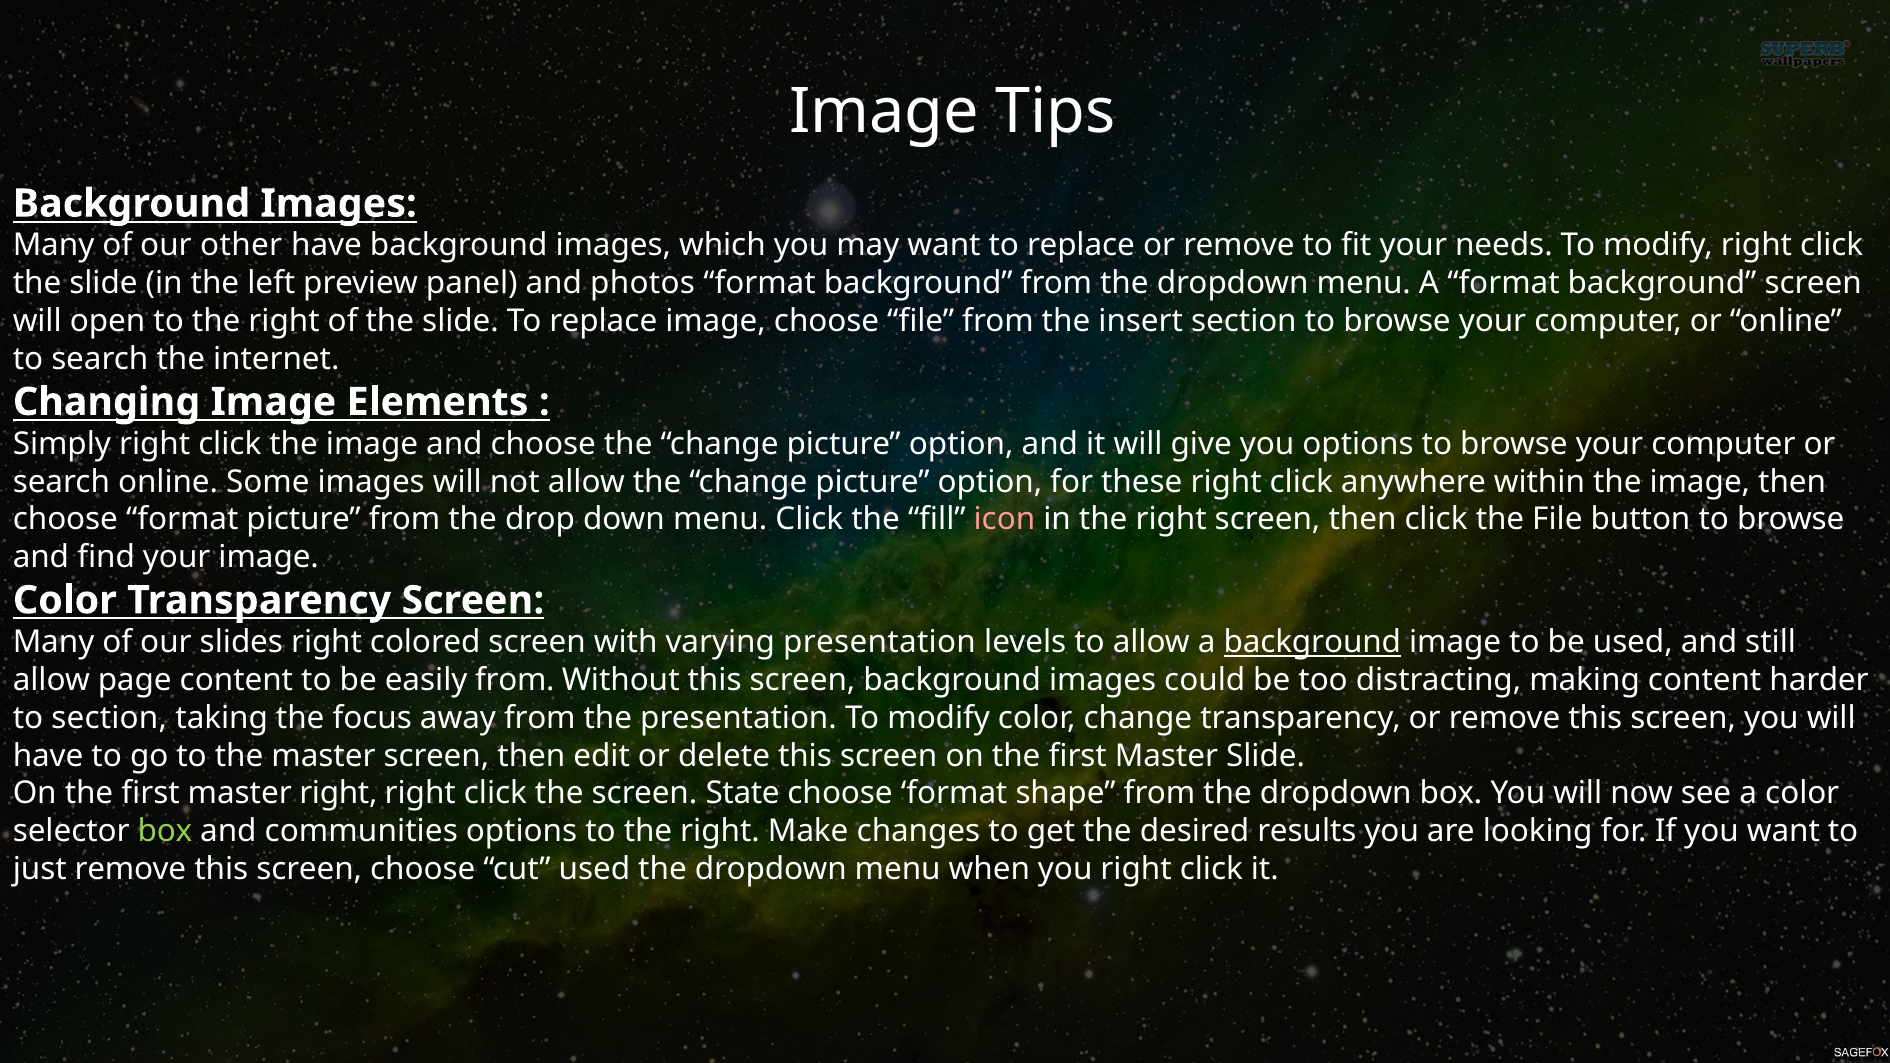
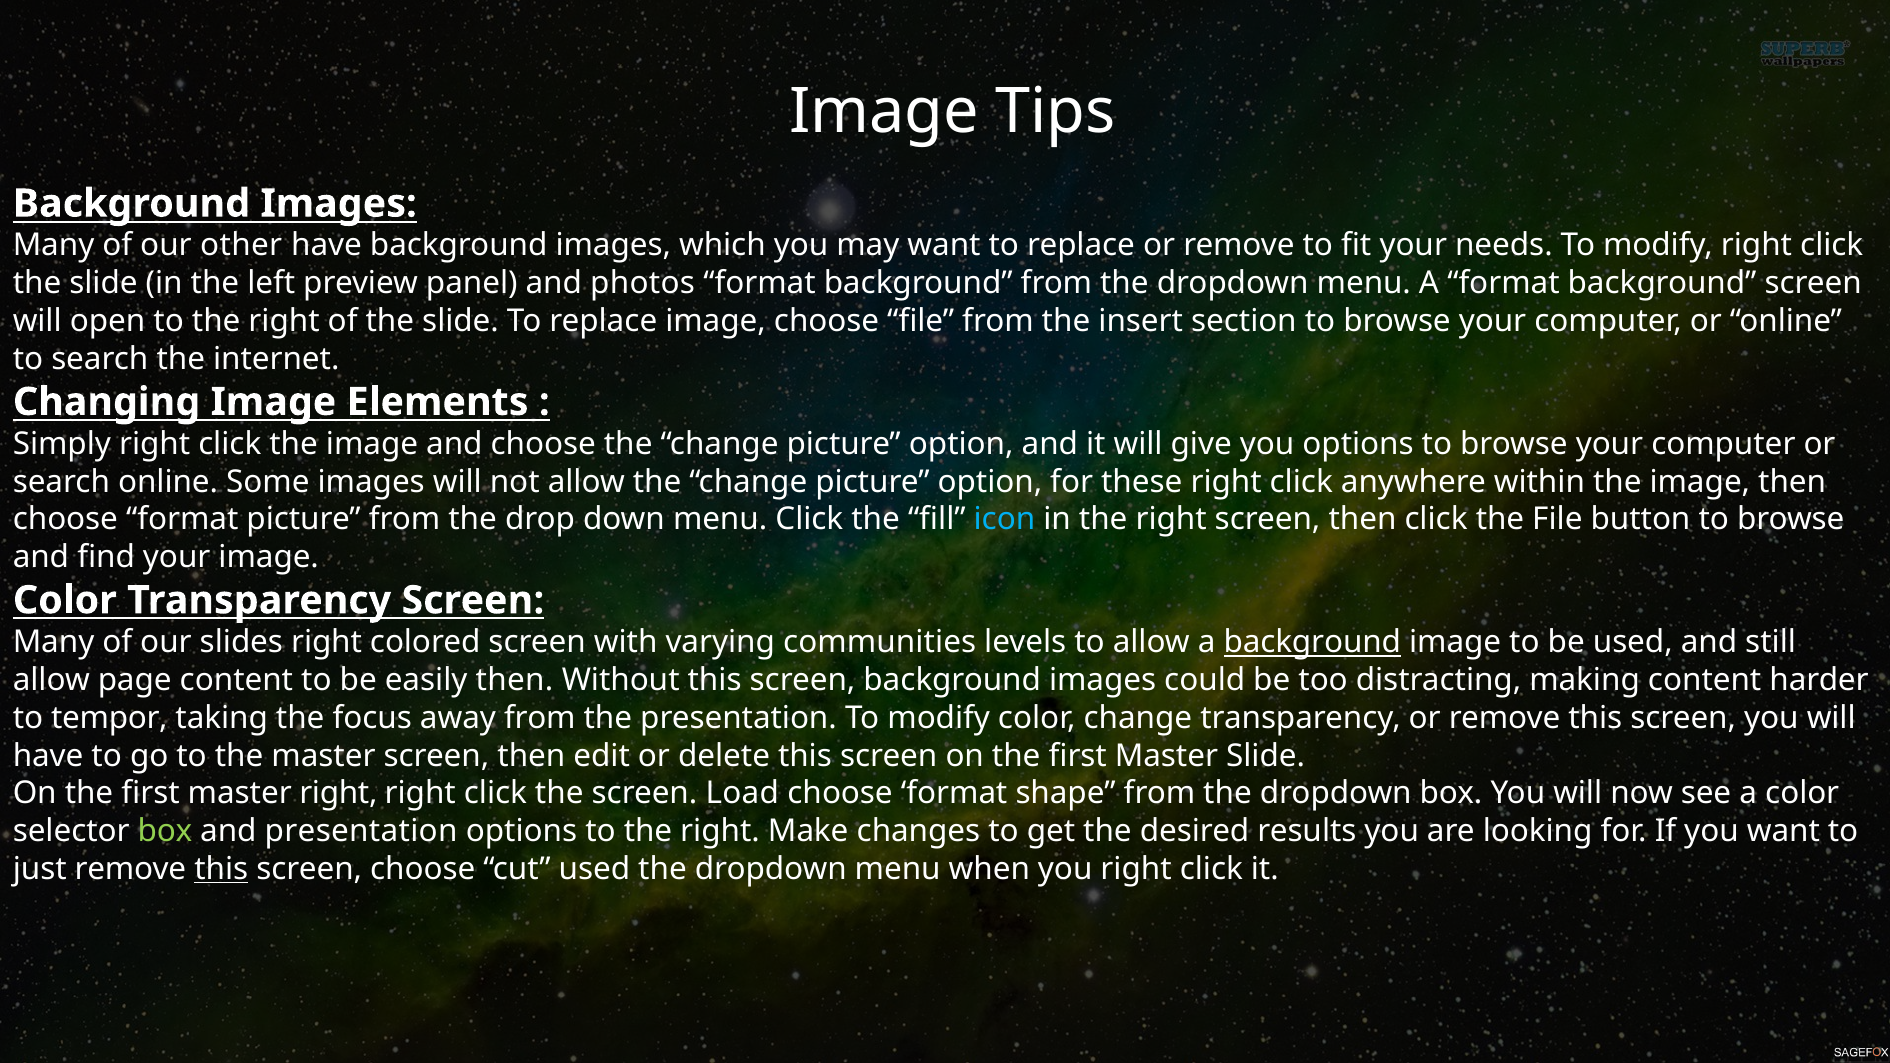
icon colour: pink -> light blue (1004, 520)
varying presentation: presentation -> communities (880, 642)
easily from: from -> then (515, 680)
to section: section -> tempor (109, 718)
State: State -> Load (742, 794)
and communities: communities -> presentation (361, 831)
this underline: none -> present (221, 869)
